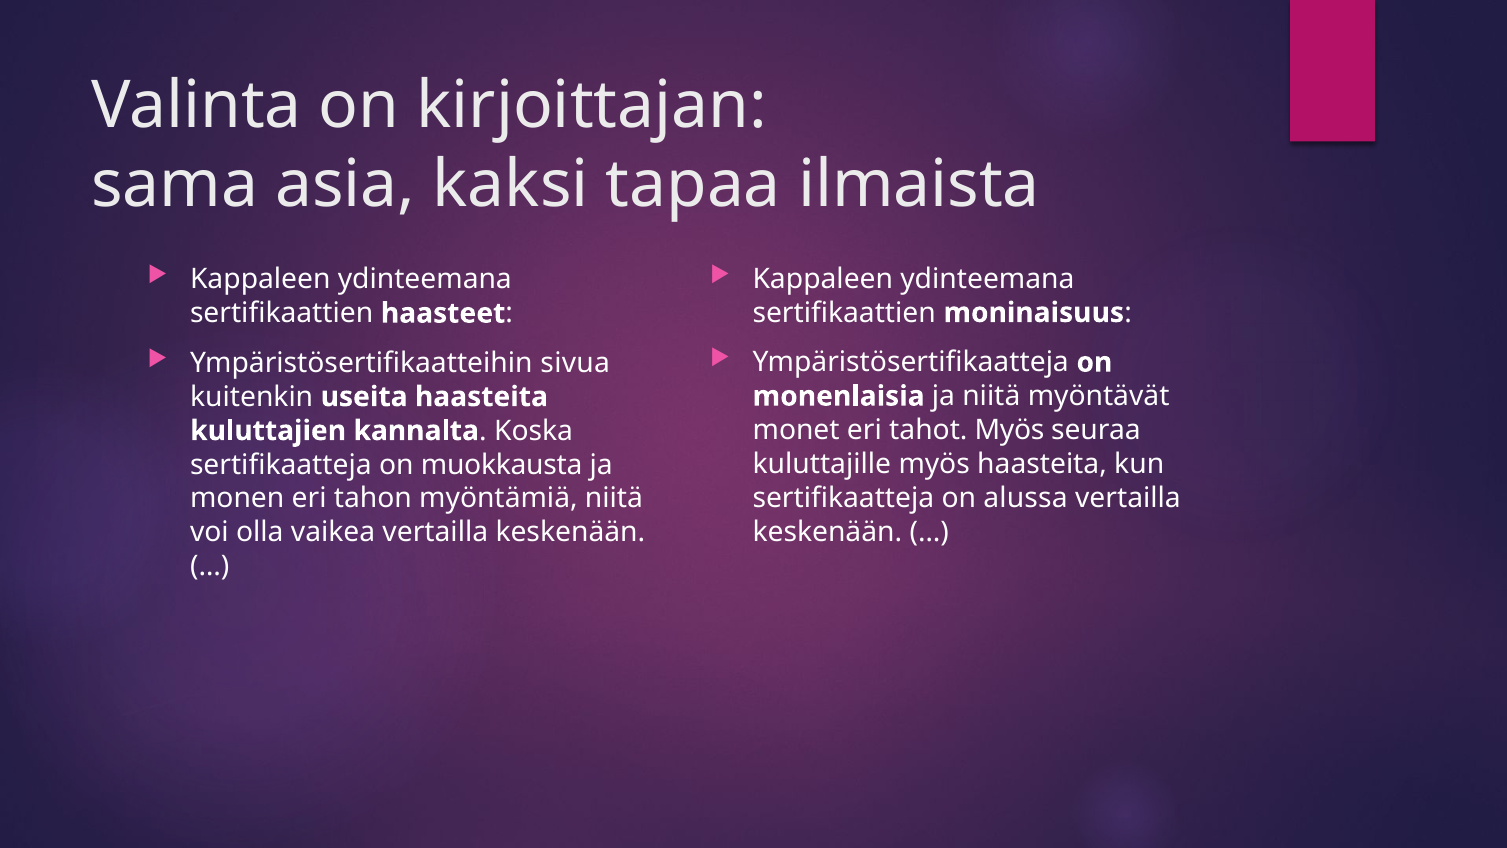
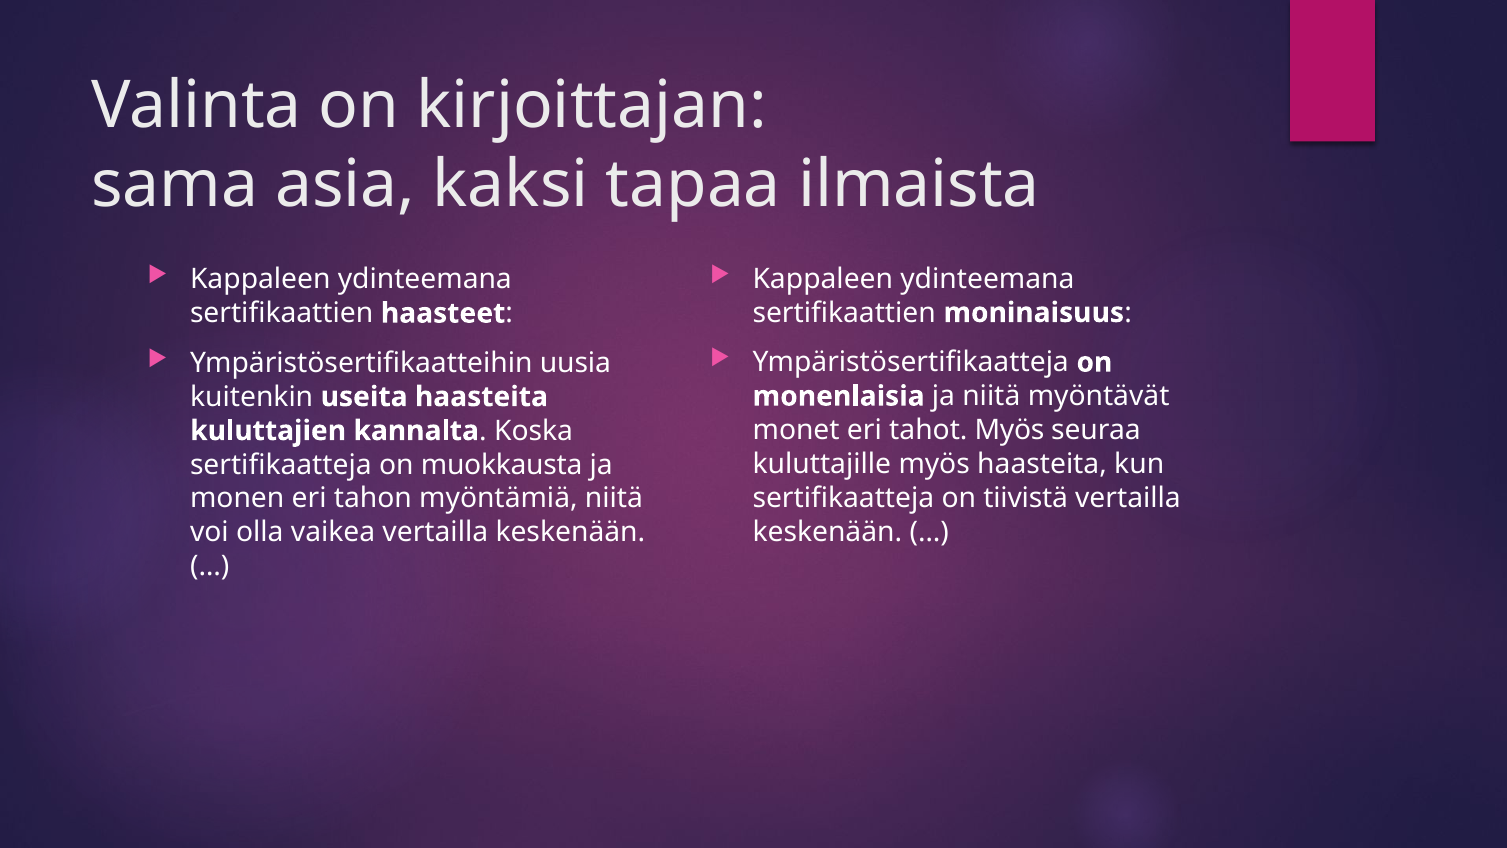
sivua: sivua -> uusia (575, 363)
alussa: alussa -> tiivistä (1026, 498)
